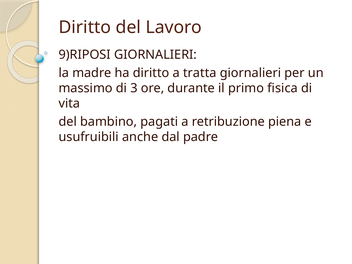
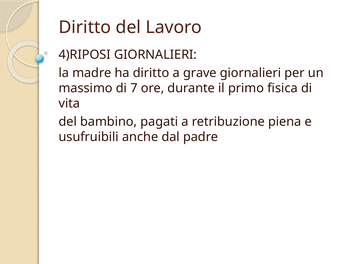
9)RIPOSI: 9)RIPOSI -> 4)RIPOSI (85, 55)
tratta: tratta -> grave (200, 73)
3: 3 -> 7 (134, 88)
